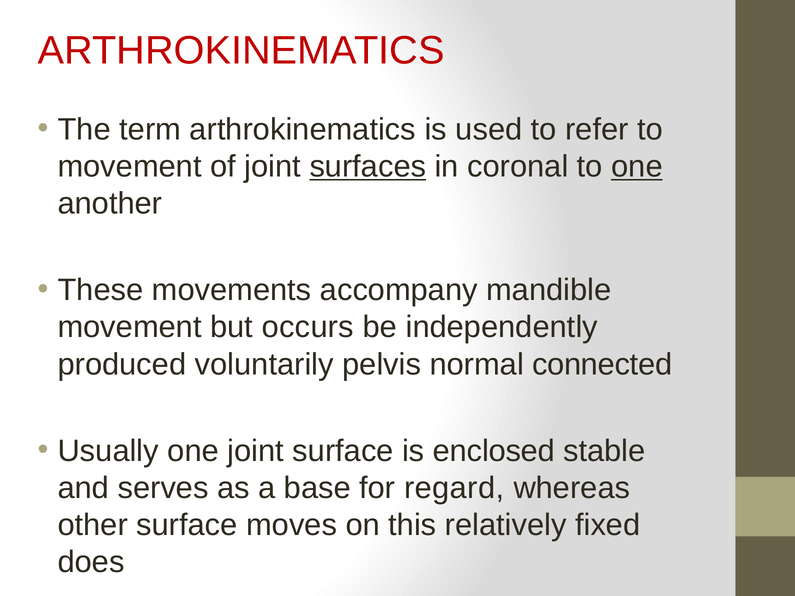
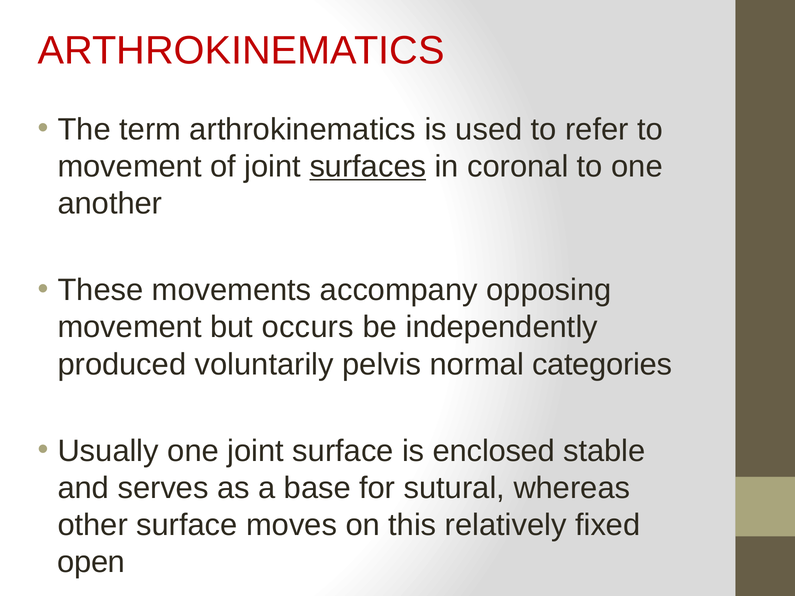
one underline: present -> none (637, 167)
mandible: mandible -> opposing (549, 290)
connected: connected -> categories (602, 365)
regard: regard -> sutural (454, 488)
does: does -> open (91, 563)
